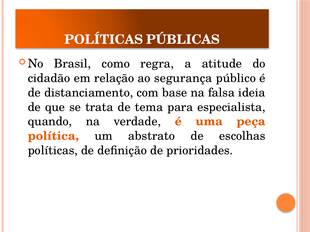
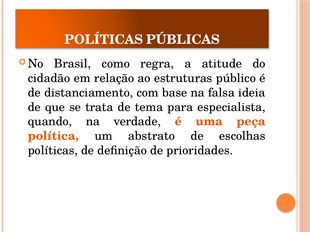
segurança: segurança -> estruturas (183, 78)
